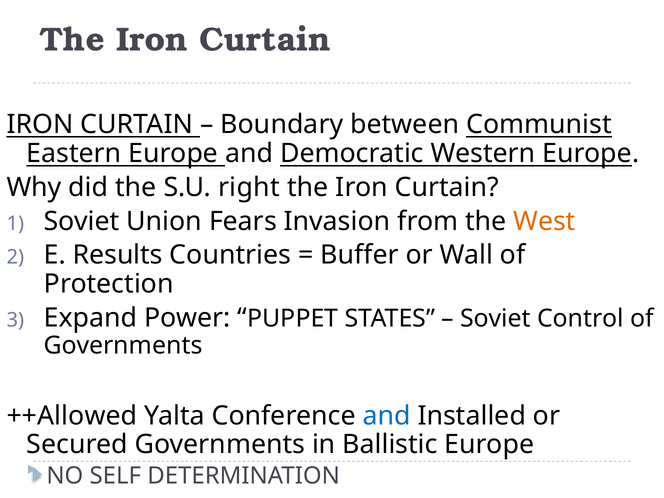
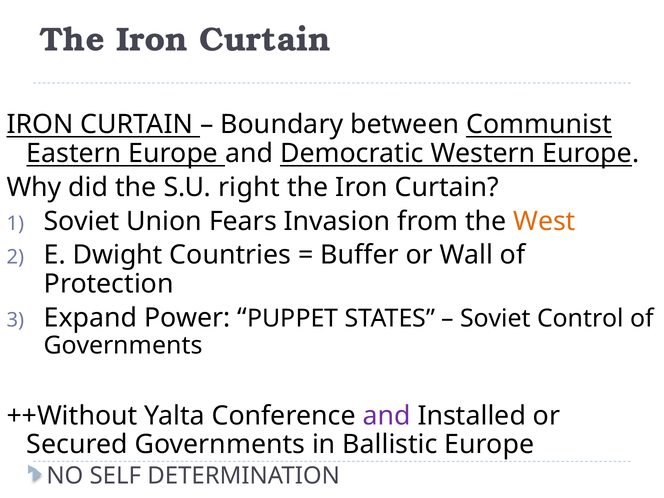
Results: Results -> Dwight (118, 255)
++Allowed: ++Allowed -> ++Without (72, 416)
and colour: blue -> purple (387, 416)
